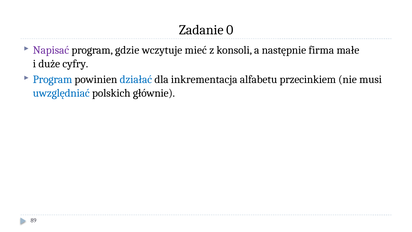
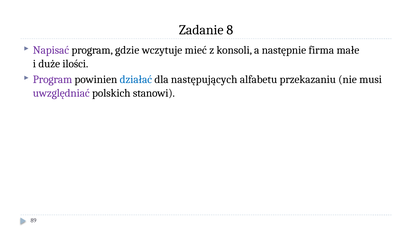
0: 0 -> 8 (230, 30)
cyfry: cyfry -> ilości (75, 64)
Program colour: blue -> purple (53, 80)
inkrementacja: inkrementacja -> następujących (204, 80)
przecinkiem: przecinkiem -> przekazaniu (308, 80)
uwzględniać colour: blue -> purple (61, 93)
głównie: głównie -> stanowi (154, 93)
